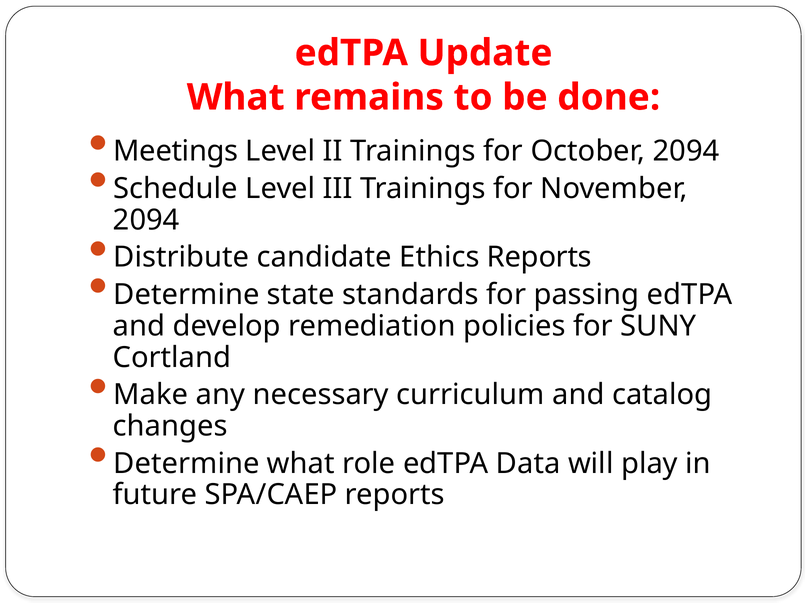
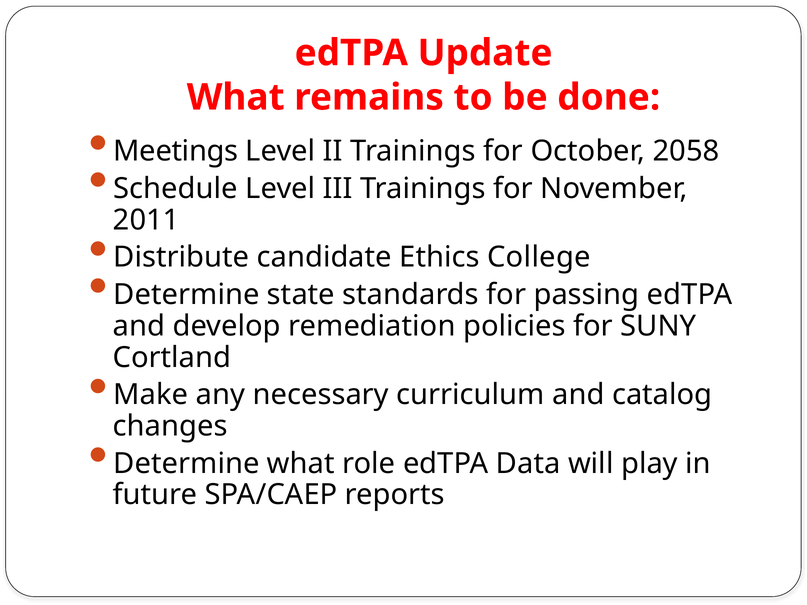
October 2094: 2094 -> 2058 (686, 151)
2094: 2094 -> 2011 (146, 220)
Ethics Reports: Reports -> College (539, 257)
